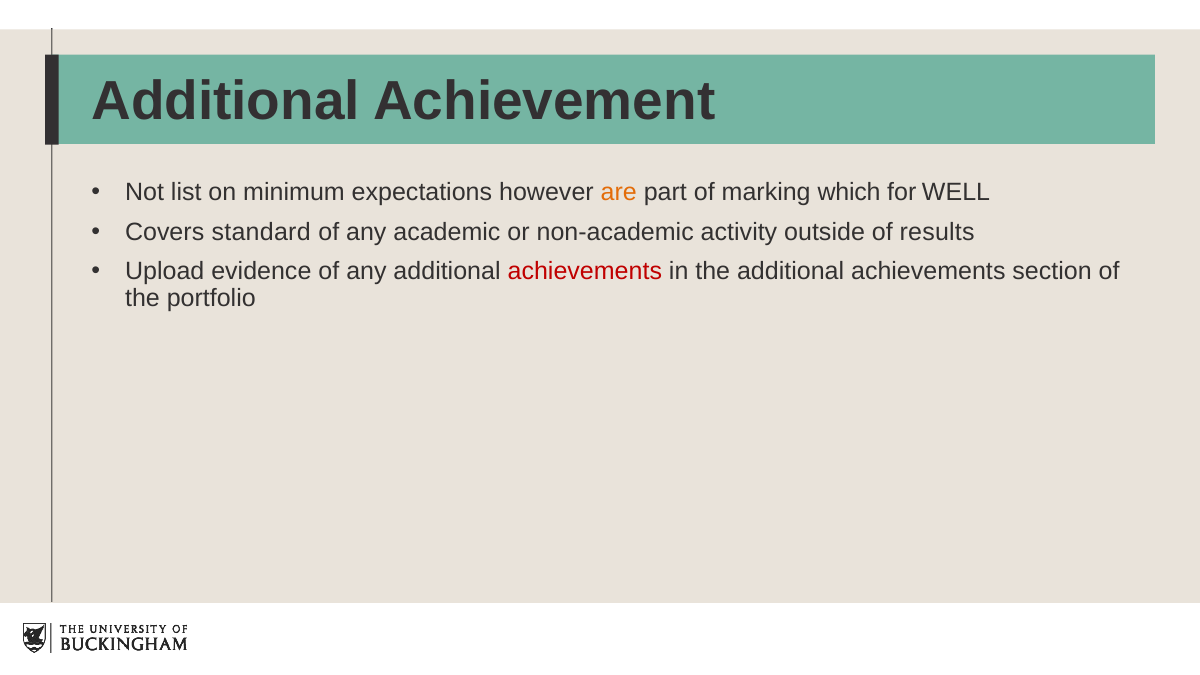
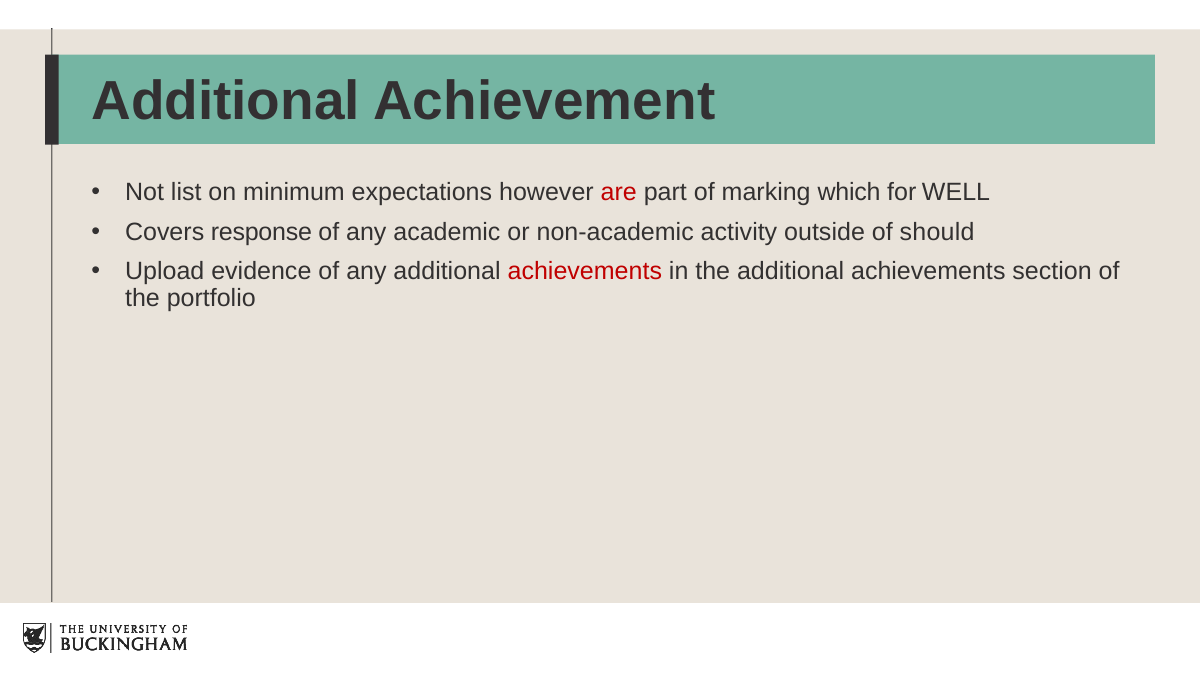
are colour: orange -> red (619, 193)
standard: standard -> response (261, 232)
results: results -> should (937, 232)
